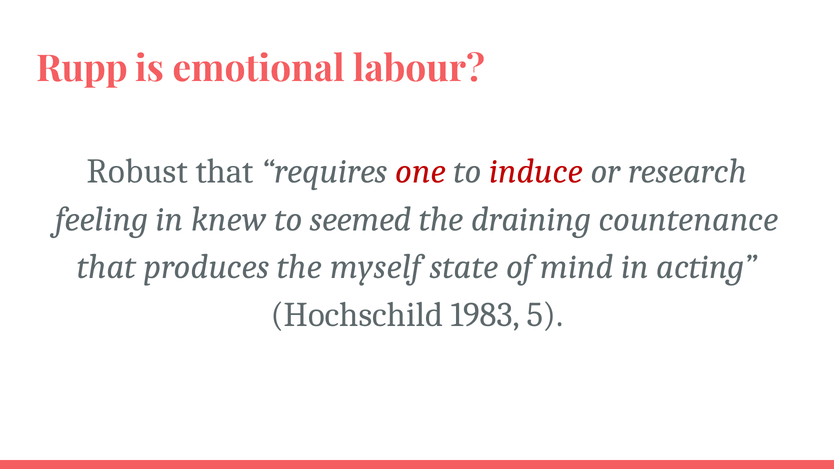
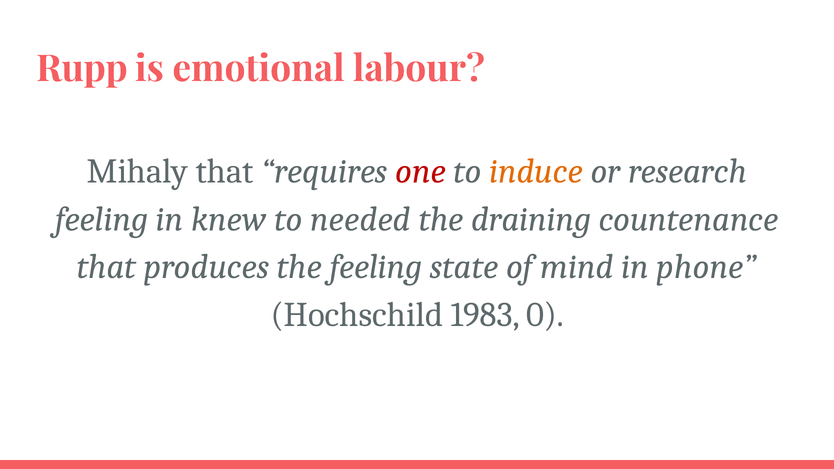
Robust: Robust -> Mihaly (138, 171)
induce colour: red -> orange (536, 171)
seemed: seemed -> needed (360, 219)
the myself: myself -> feeling (376, 267)
acting: acting -> phone (707, 267)
5: 5 -> 0 (545, 315)
